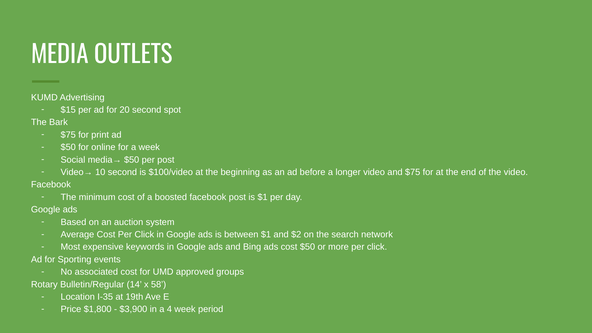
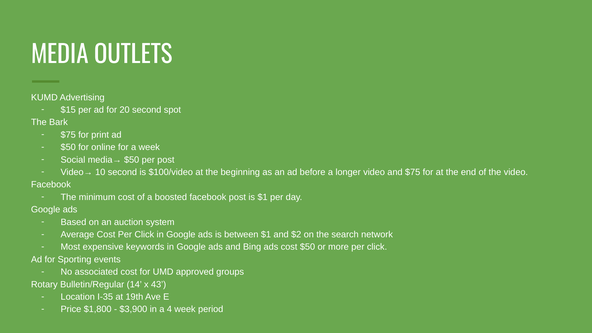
58: 58 -> 43 (159, 284)
